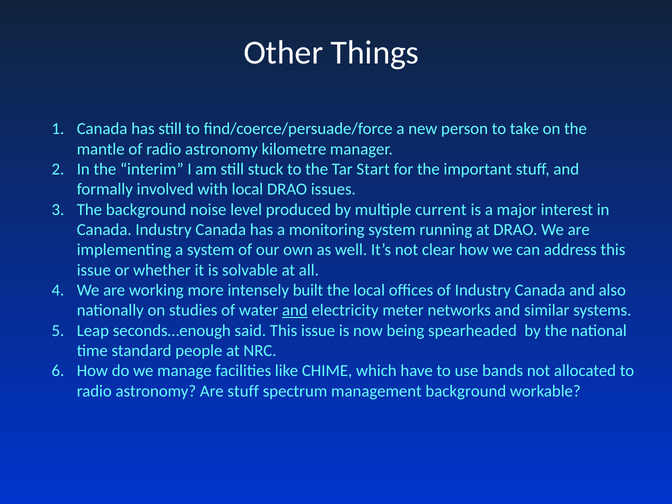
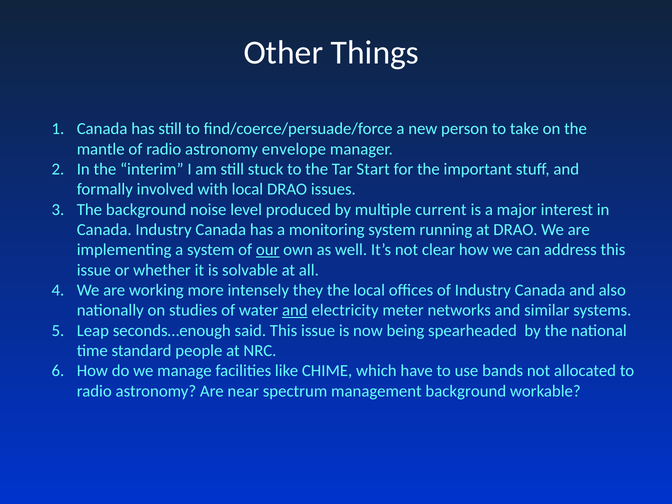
kilometre: kilometre -> envelope (294, 149)
our underline: none -> present (268, 250)
built: built -> they (308, 290)
Are stuff: stuff -> near (243, 391)
